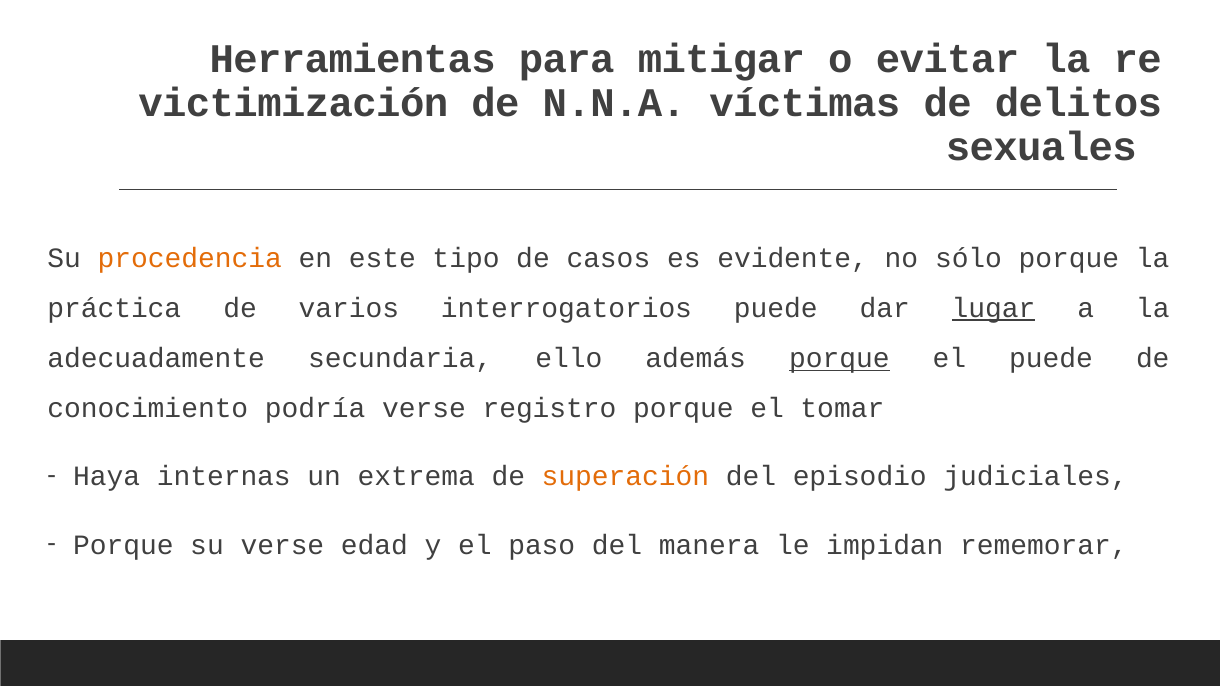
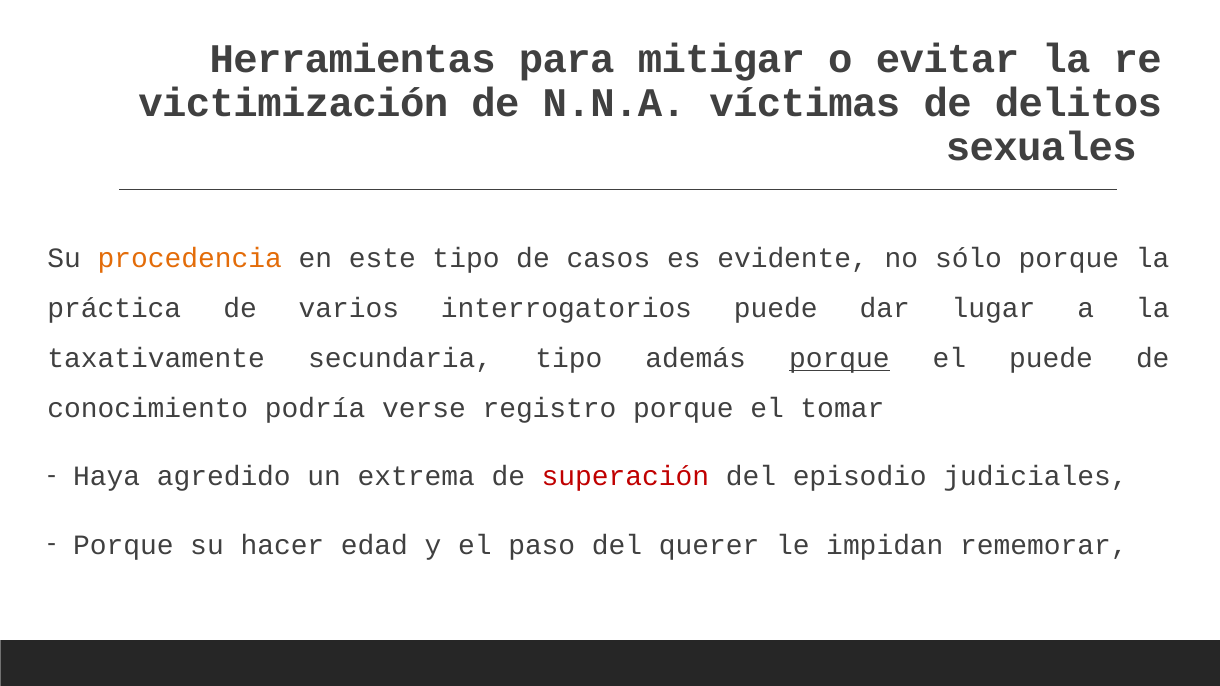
lugar underline: present -> none (994, 308)
adecuadamente: adecuadamente -> taxativamente (156, 359)
secundaria ello: ello -> tipo (569, 359)
internas: internas -> agredido (224, 477)
superación colour: orange -> red (625, 477)
su verse: verse -> hacer (282, 545)
manera: manera -> querer (709, 545)
